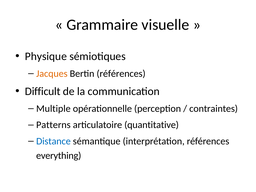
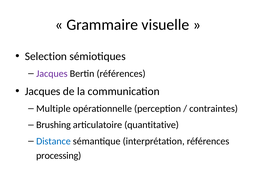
Physique: Physique -> Selection (46, 56)
Jacques colour: orange -> purple (52, 74)
Difficult: Difficult -> Jacques (43, 91)
Patterns: Patterns -> Brushing (53, 125)
everything: everything -> processing (59, 156)
